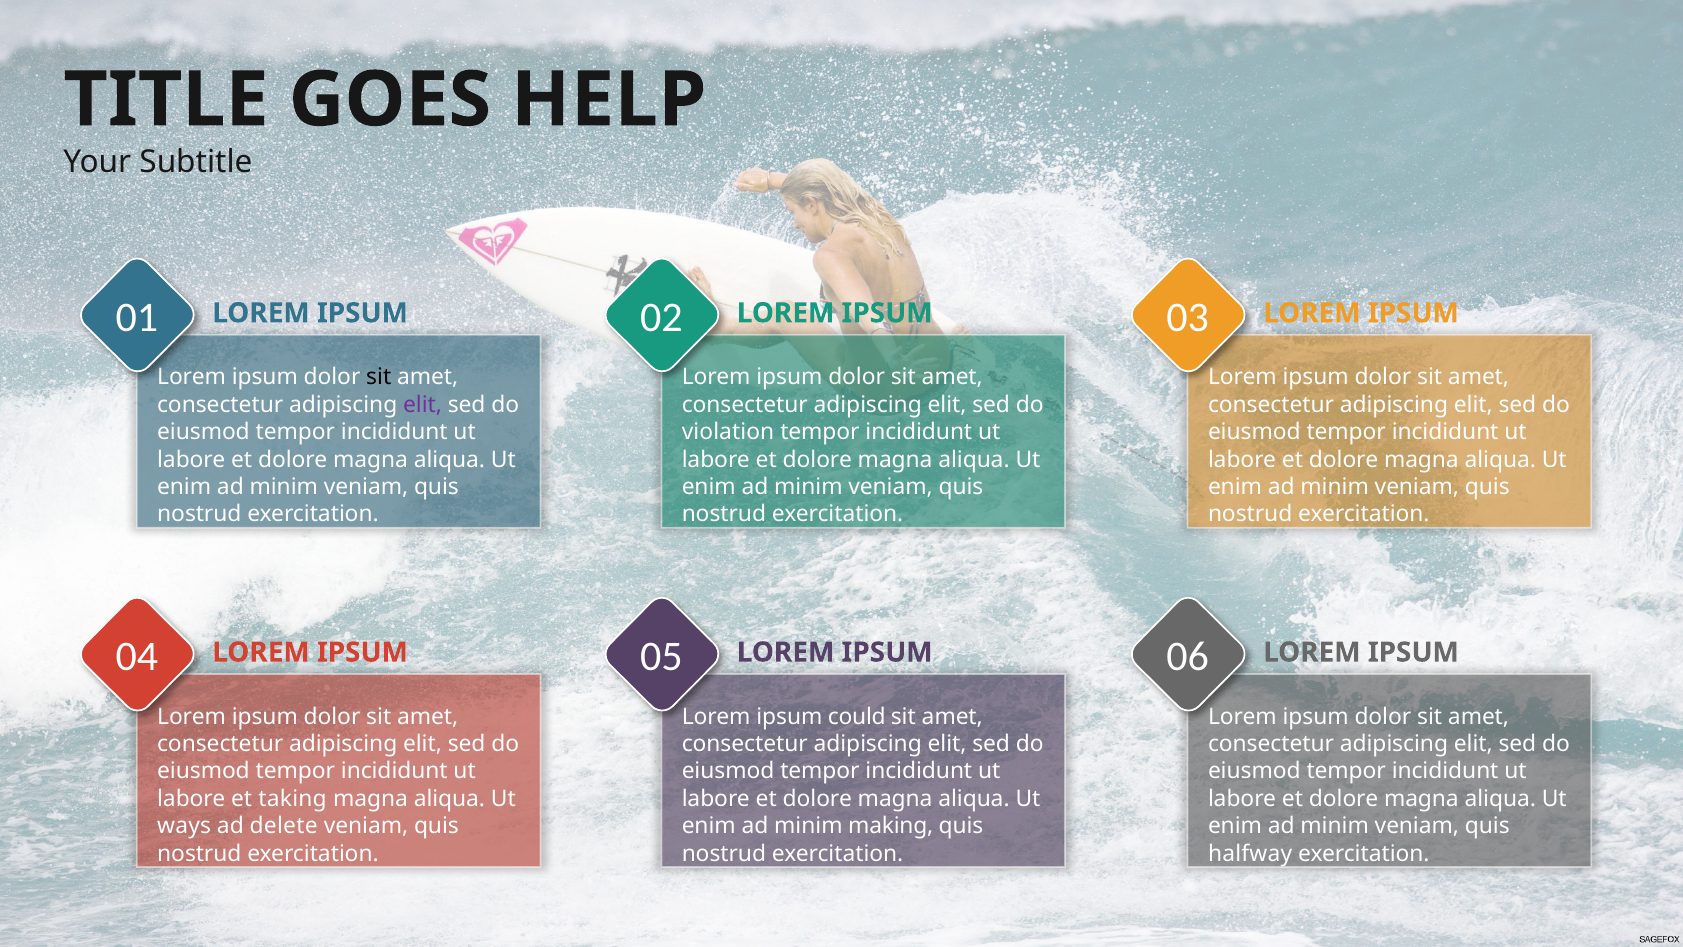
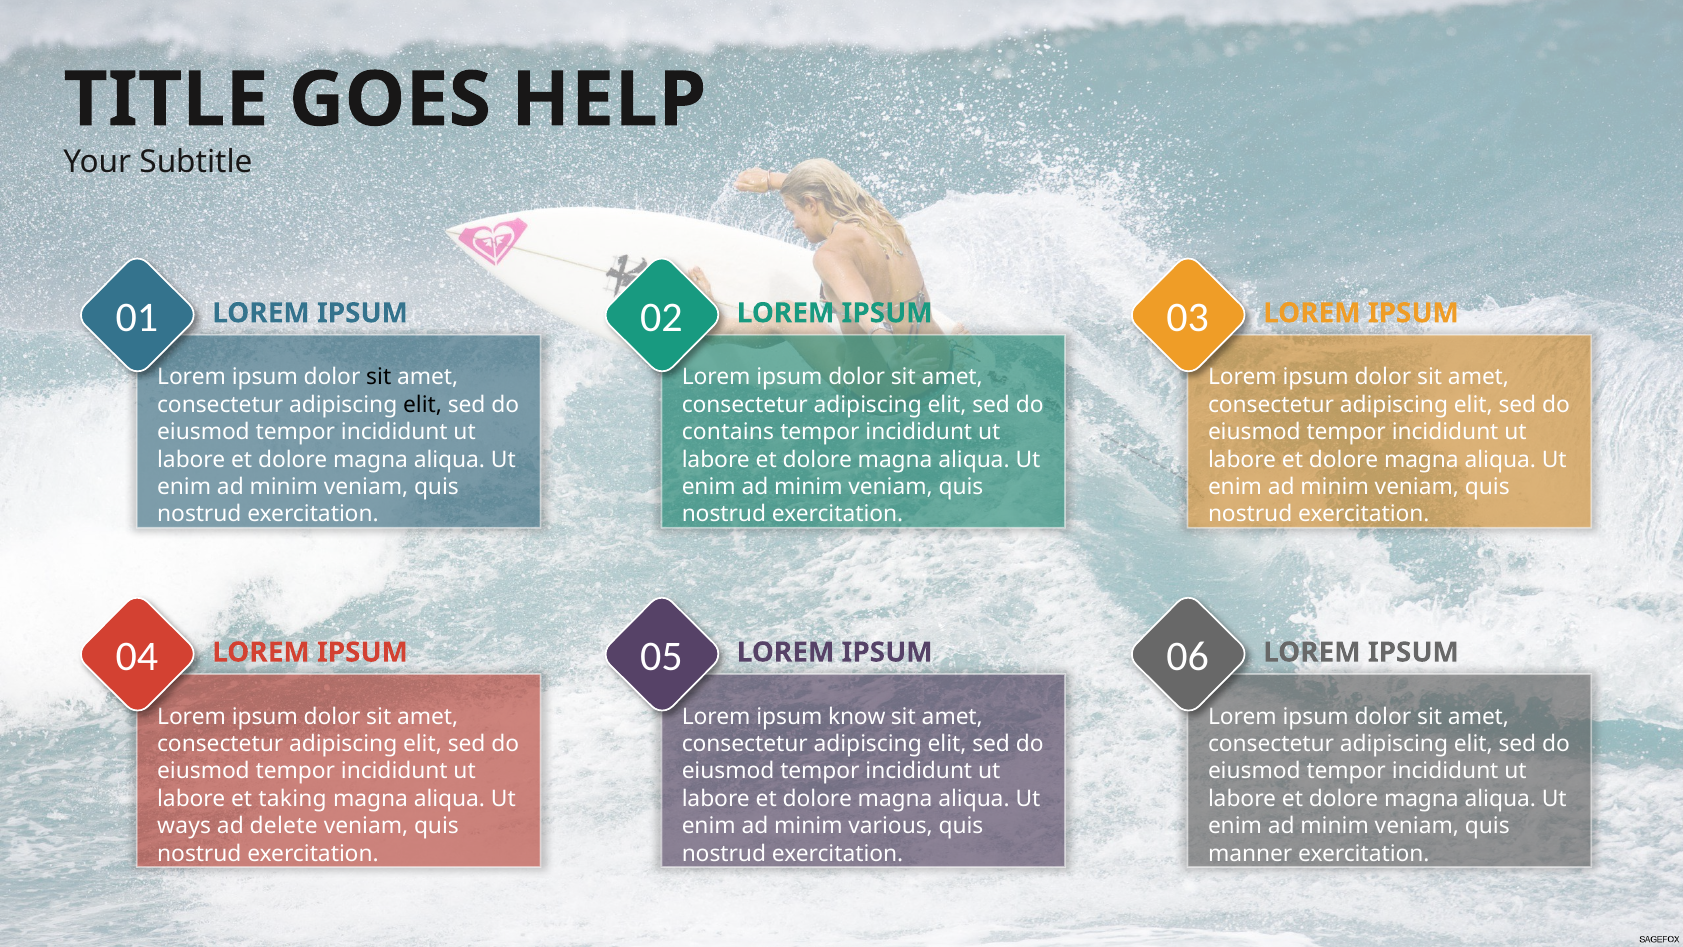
elit colour: purple -> black (422, 405)
violation: violation -> contains (728, 432)
could: could -> know (857, 716)
making: making -> various (891, 826)
halfway: halfway -> manner (1250, 853)
